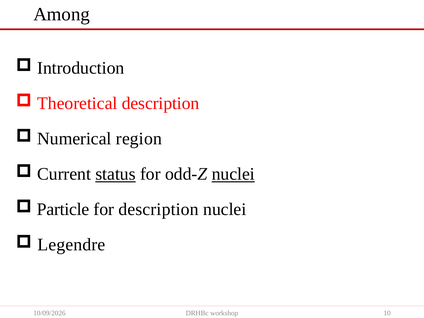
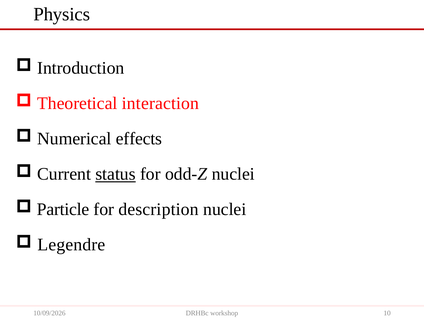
Among: Among -> Physics (62, 14)
Theoretical description: description -> interaction (160, 103)
region: region -> effects (139, 139)
nuclei underline: present -> none (233, 174)
